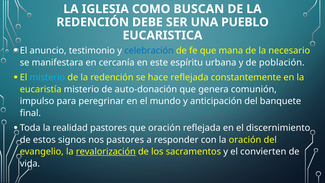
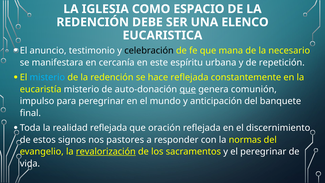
BUSCAN: BUSCAN -> ESPACIO (199, 9)
PUEBLO: PUEBLO -> ELENCO (245, 22)
celebración colour: blue -> black (149, 51)
población: población -> repetición (282, 62)
que underline: none -> present (188, 89)
realidad pastores: pastores -> reflejada (109, 128)
la oración: oración -> normas (245, 140)
el convierten: convierten -> peregrinar (263, 152)
